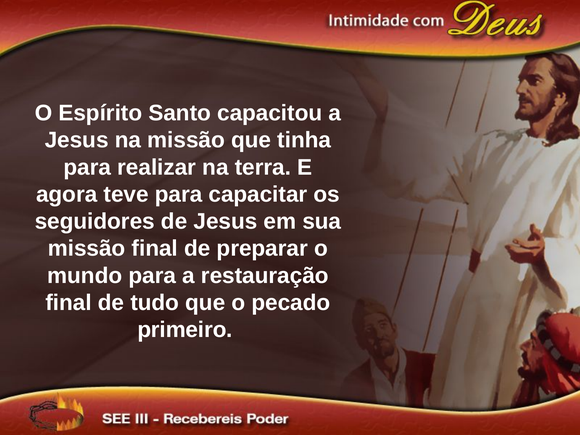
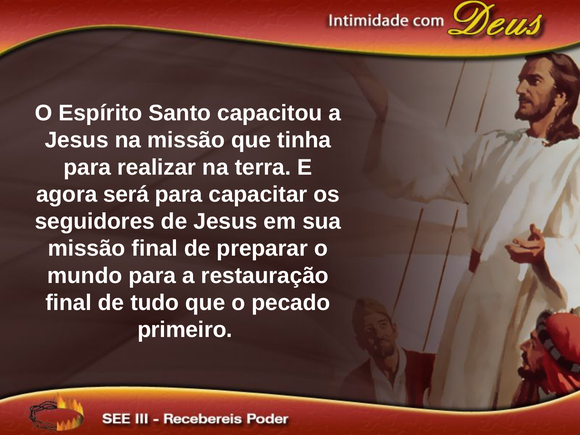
teve: teve -> será (126, 194)
